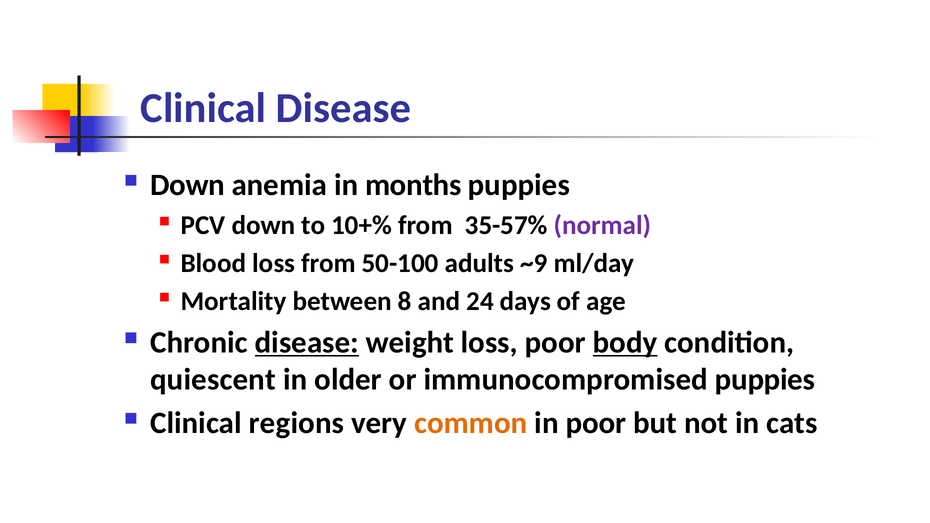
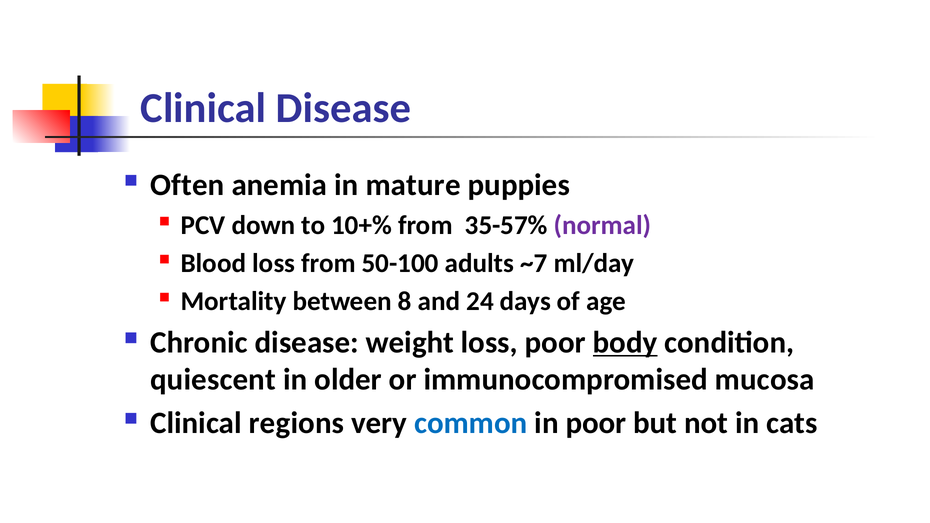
Down: Down -> Often (187, 185)
months: months -> mature (413, 185)
~9: ~9 -> ~7 (534, 263)
disease underline: present -> none (307, 342)
immunocompromised puppies: puppies -> mucosa (765, 380)
common colour: orange -> blue (471, 423)
